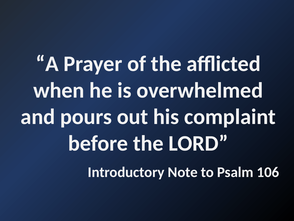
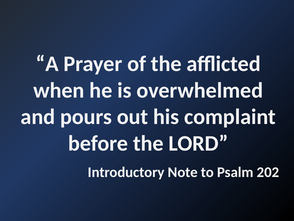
106: 106 -> 202 (268, 172)
